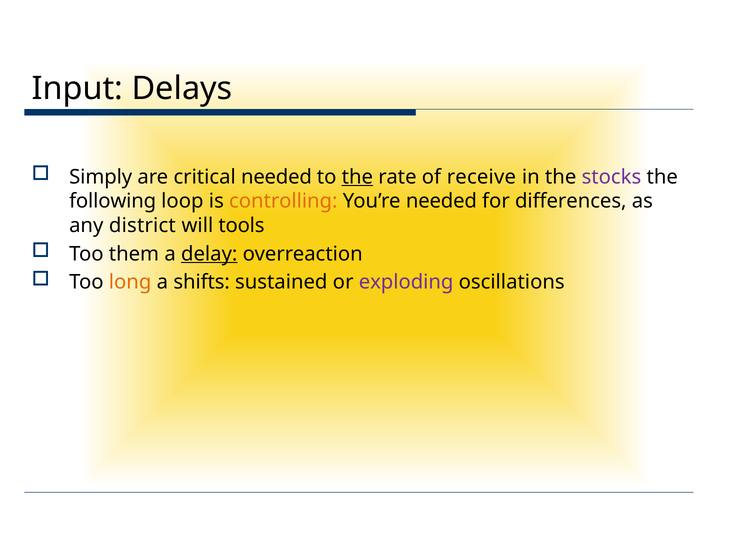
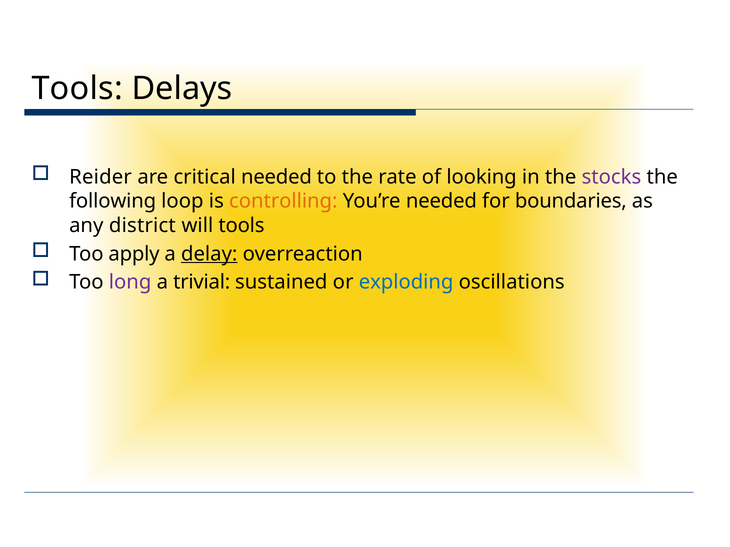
Input: Input -> Tools (77, 89)
Simply: Simply -> Reider (101, 177)
the underline: present -> none (357, 177)
receive: receive -> looking (482, 177)
differences: differences -> boundaries (571, 201)
them: them -> apply (134, 254)
long colour: orange -> purple (130, 283)
shifts: shifts -> trivial (202, 283)
exploding colour: purple -> blue (406, 283)
